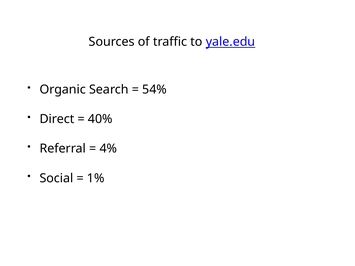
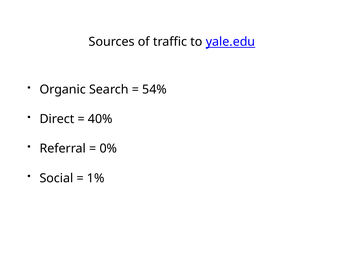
4%: 4% -> 0% (108, 149)
